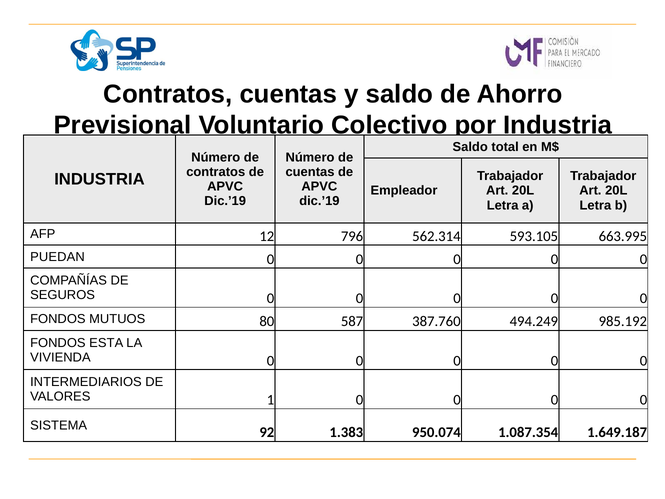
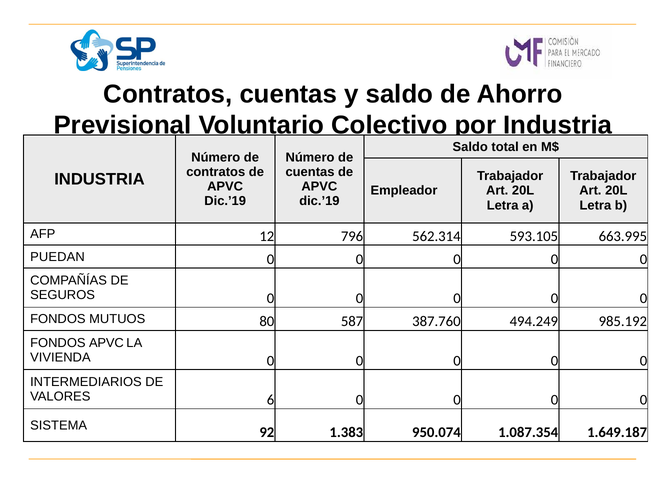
FONDOS ESTA: ESTA -> APVC (106, 343)
1: 1 -> 6 (271, 400)
